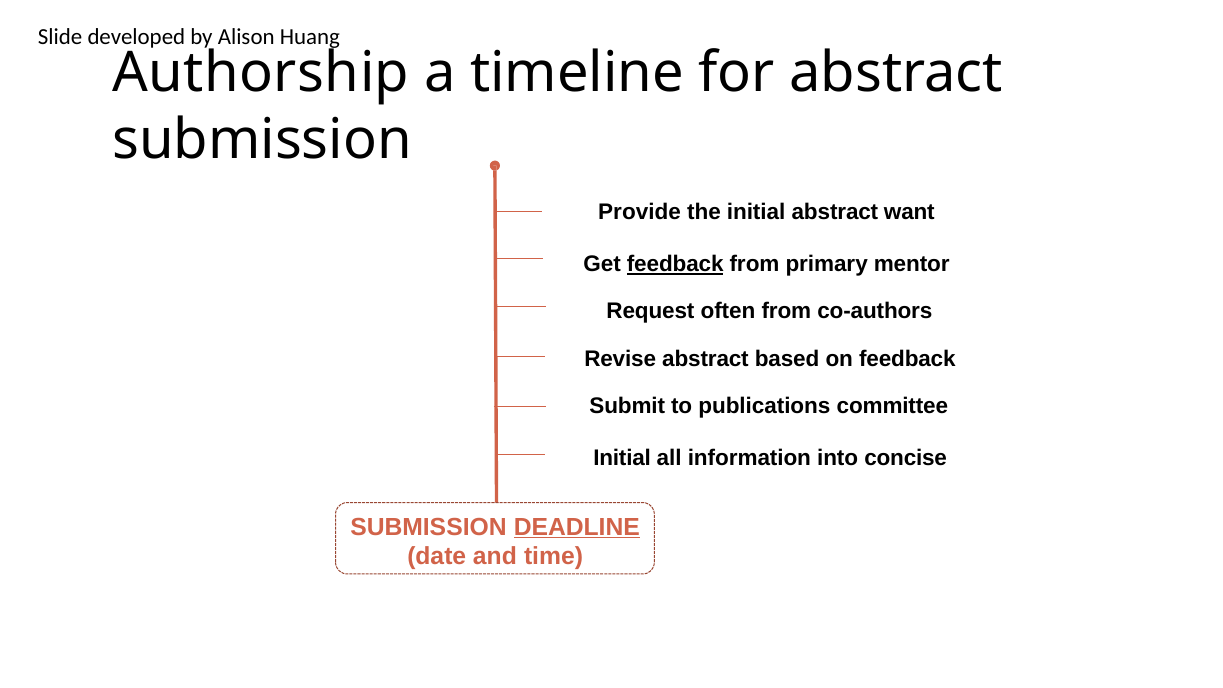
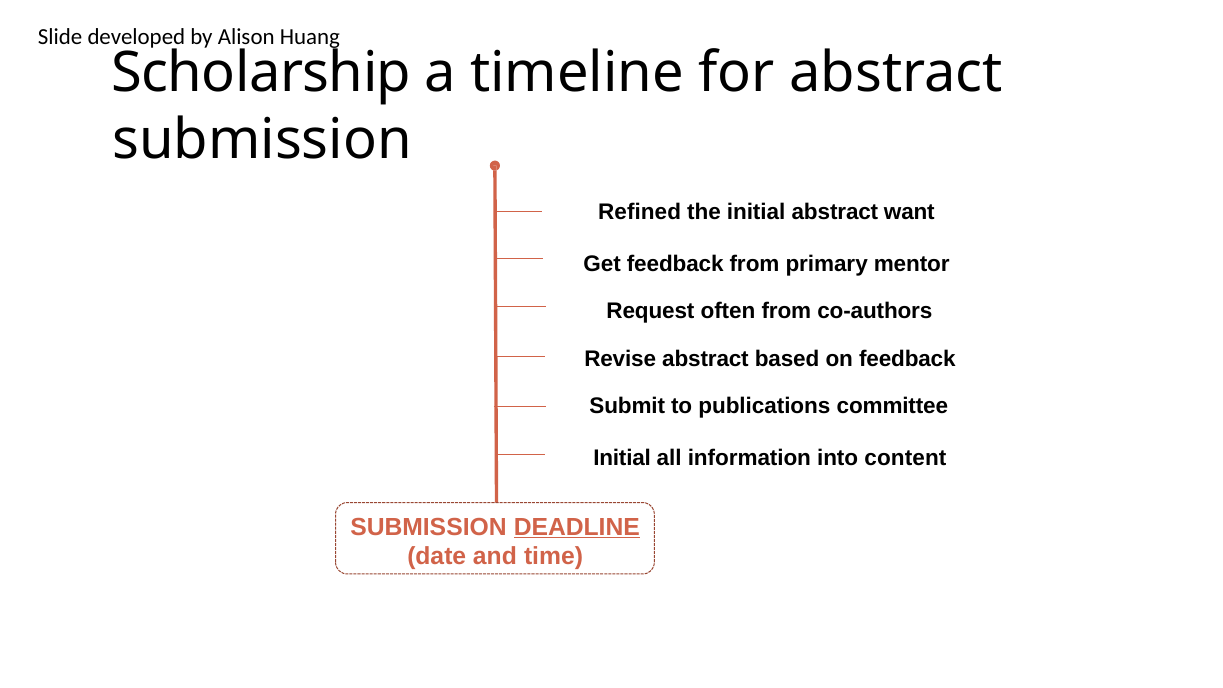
Authorship: Authorship -> Scholarship (261, 73)
Provide: Provide -> Refined (640, 212)
feedback underline: present -> none (675, 264)
concise: concise -> content (905, 458)
